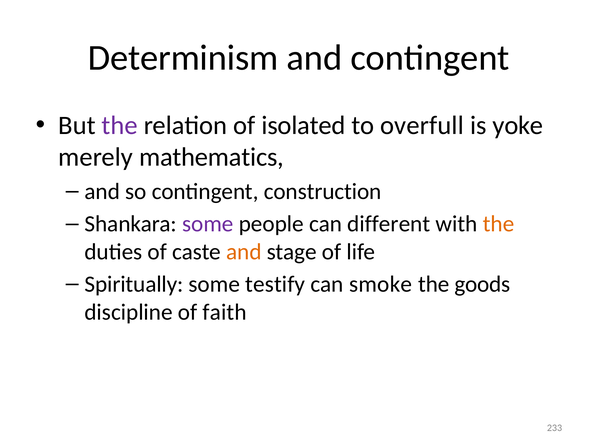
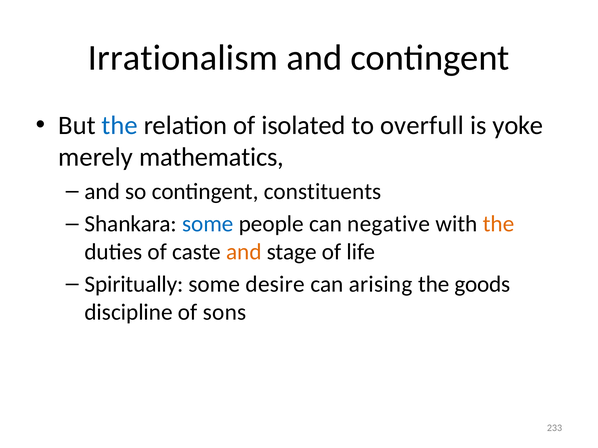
Determinism: Determinism -> Irrationalism (183, 58)
the colour: purple -> blue (120, 125)
construction: construction -> constituents (323, 192)
some colour: purple -> blue (208, 224)
different: different -> negative (389, 224)
testify: testify -> desire (275, 285)
smoke: smoke -> arising (381, 285)
faith: faith -> sons (225, 312)
